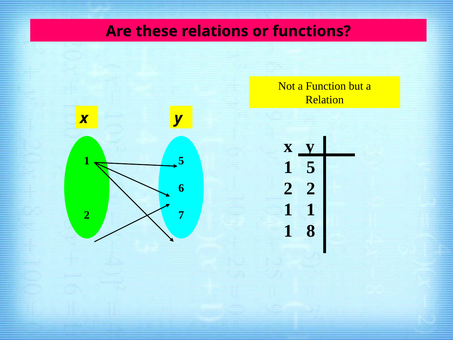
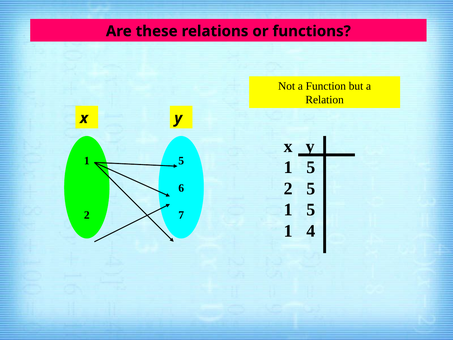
2: 2 -> 5 (311, 188)
1: 1 -> 5 (311, 210)
8: 8 -> 4 (311, 231)
